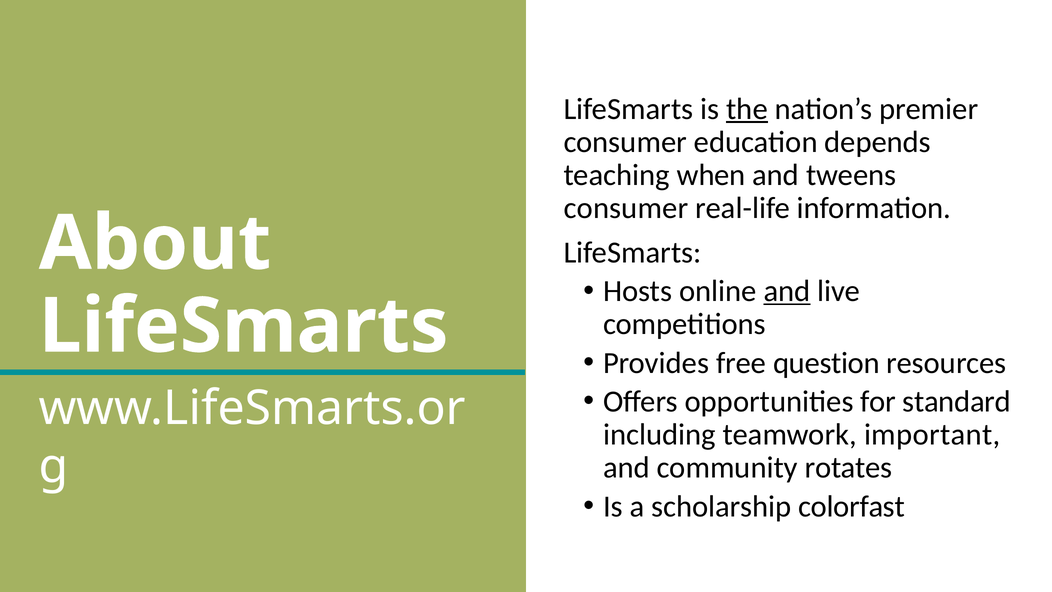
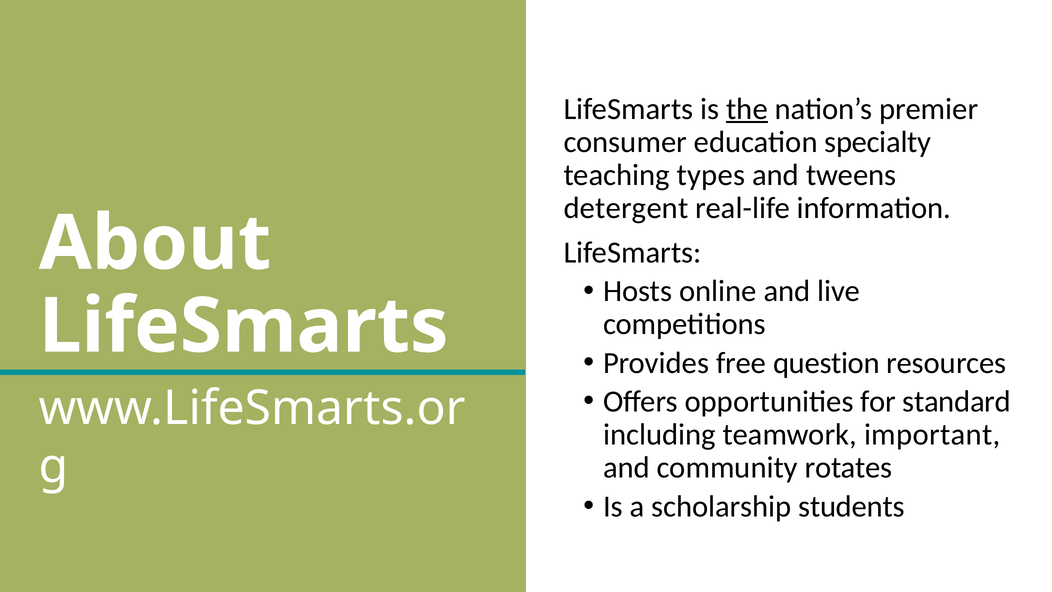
depends: depends -> specialty (878, 142)
when: when -> types (711, 175)
consumer: consumer -> detergent (626, 208)
and underline: present -> none (787, 291)
colorfast: colorfast -> students (851, 506)
